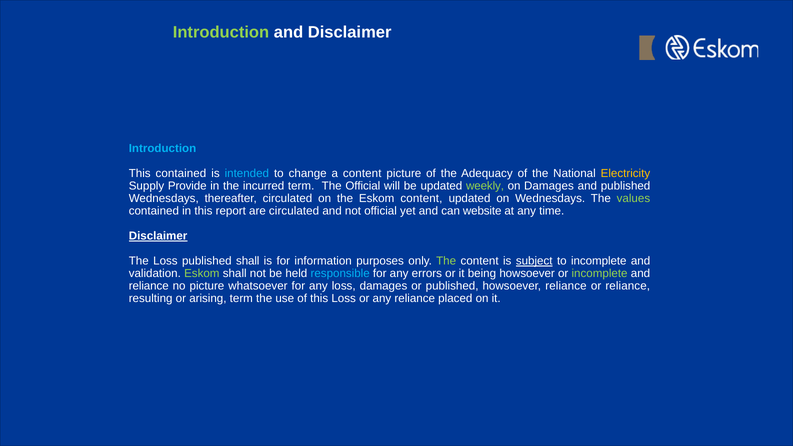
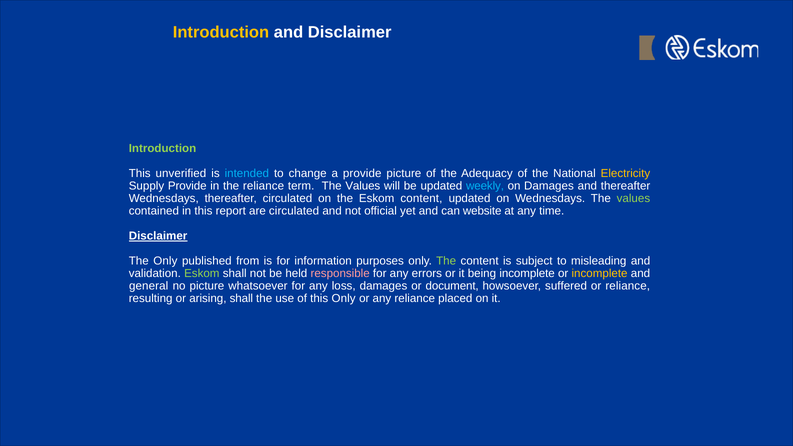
Introduction colour: light green -> yellow (221, 32)
Introduction colour: light blue -> light green (162, 149)
This contained: contained -> unverified (181, 174)
a content: content -> provide (362, 174)
the incurred: incurred -> reliance (264, 186)
term The Official: Official -> Values (363, 186)
weekly colour: light green -> light blue (485, 186)
and published: published -> thereafter (626, 186)
The Loss: Loss -> Only (165, 261)
published shall: shall -> from (248, 261)
subject underline: present -> none (534, 261)
to incomplete: incomplete -> misleading (599, 261)
responsible colour: light blue -> pink (340, 274)
being howsoever: howsoever -> incomplete (527, 274)
incomplete colour: light green -> yellow (600, 274)
reliance: reliance -> general (149, 286)
or published: published -> document (452, 286)
howsoever reliance: reliance -> suffered (566, 286)
arising term: term -> shall (241, 299)
this Loss: Loss -> Only (344, 299)
